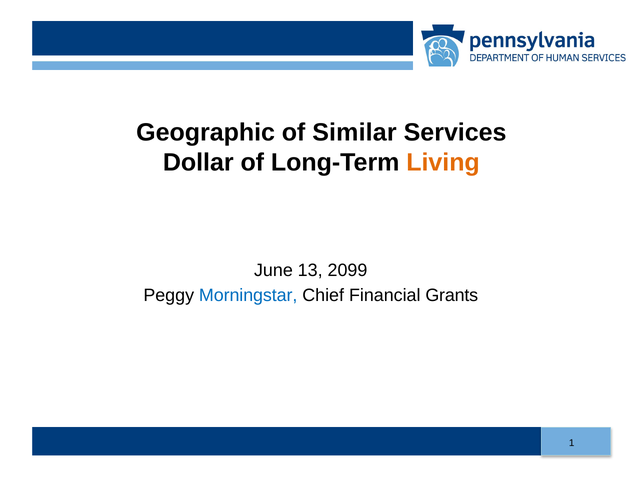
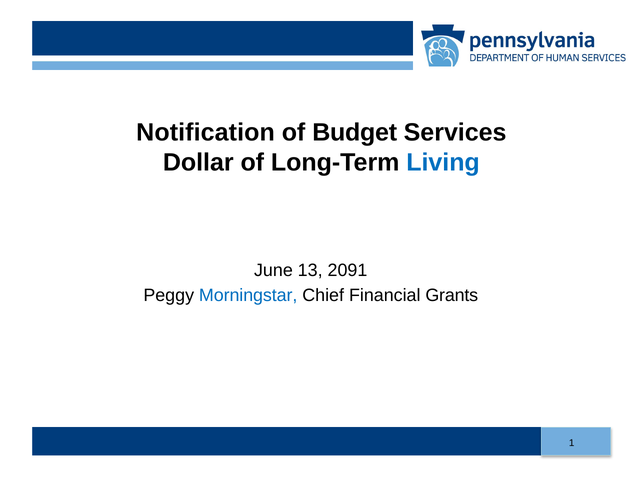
Geographic: Geographic -> Notification (206, 132)
Similar: Similar -> Budget (355, 132)
Living colour: orange -> blue (443, 162)
2099: 2099 -> 2091 (347, 271)
